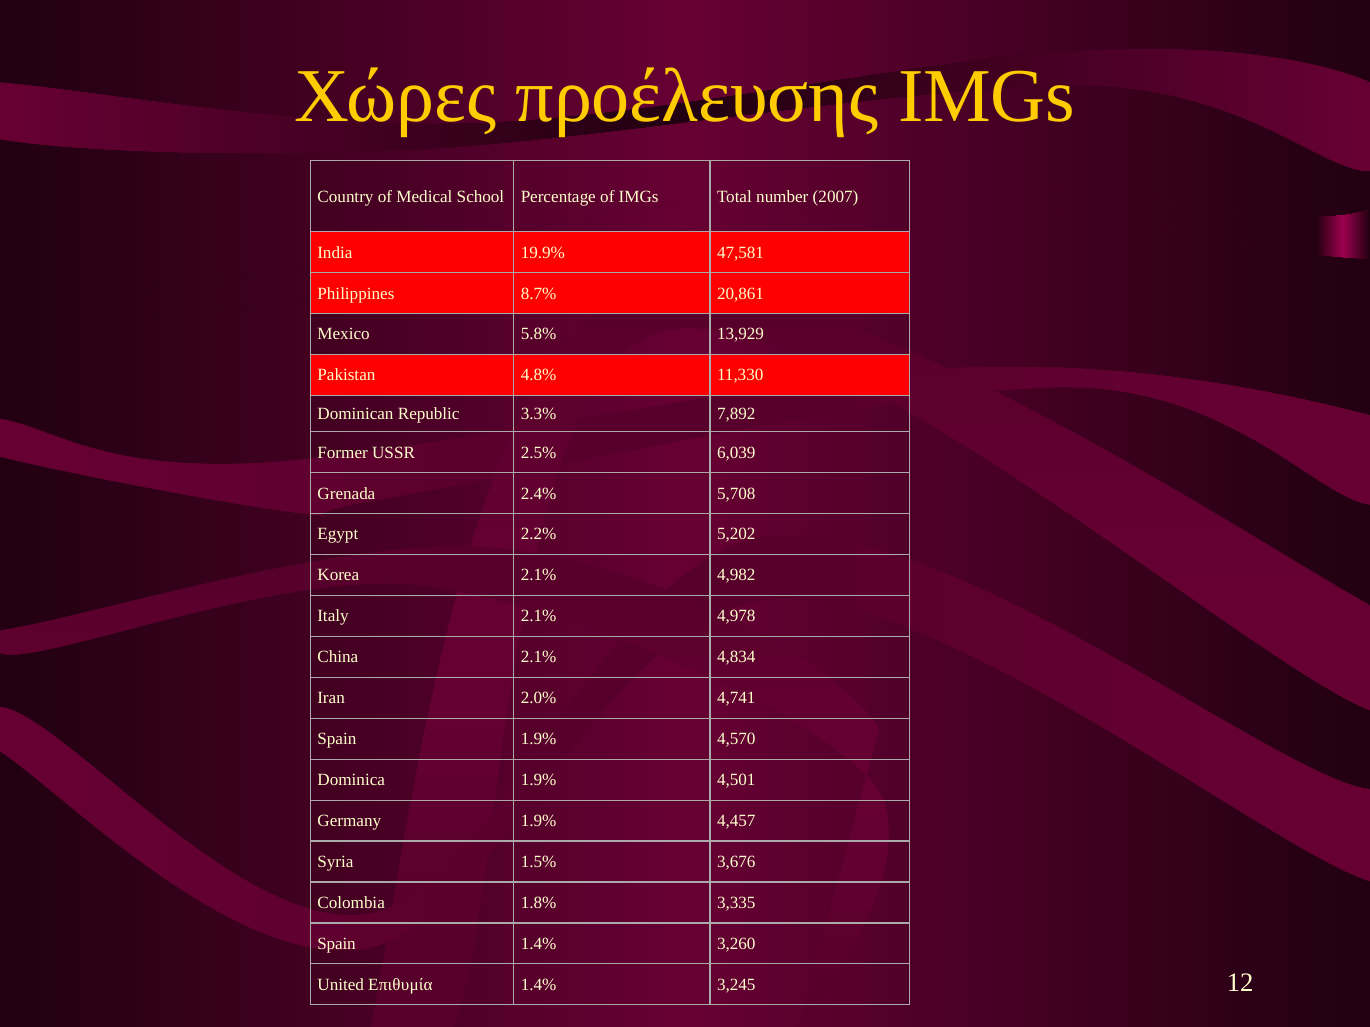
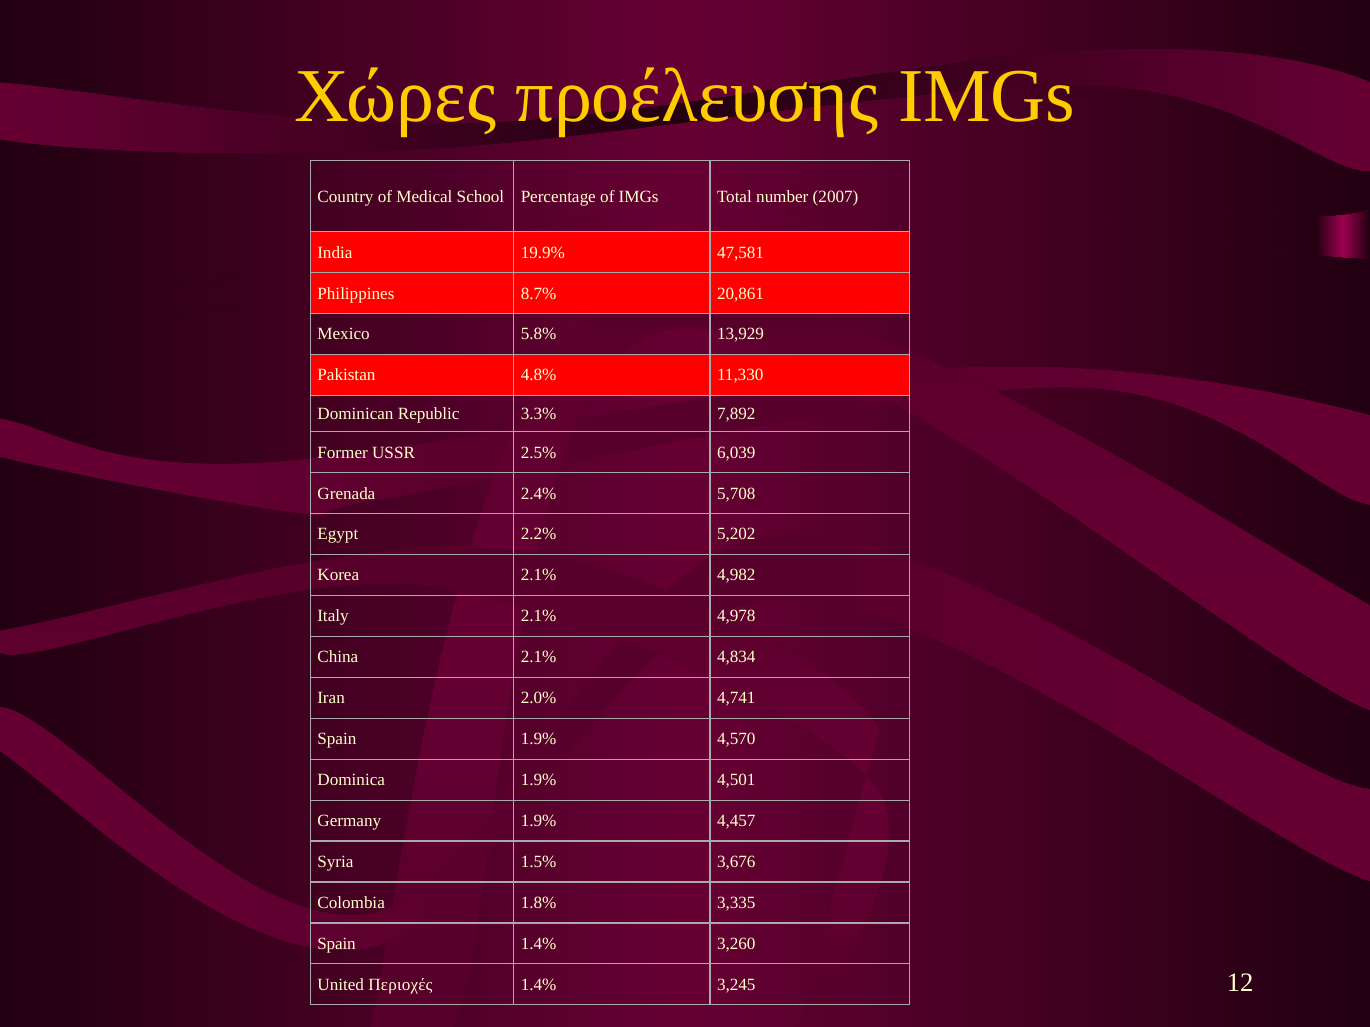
Επιθυμία: Επιθυμία -> Περιοχές (400, 985)
